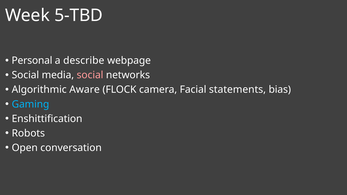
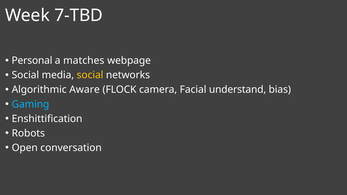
5-TBD: 5-TBD -> 7-TBD (79, 15)
describe: describe -> matches (84, 61)
social colour: pink -> yellow (90, 75)
statements: statements -> understand (238, 90)
